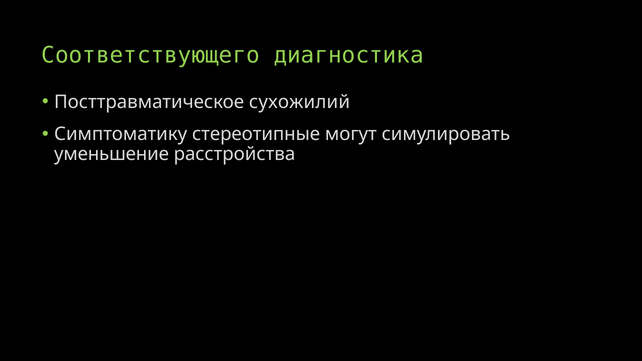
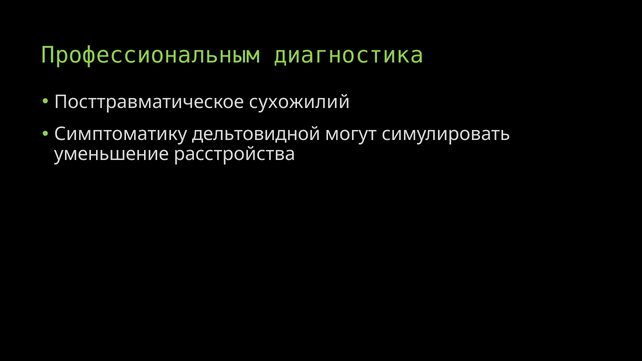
Соответствующего: Соответствующего -> Профессиональным (151, 55)
стереотипные: стереотипные -> дельтовидной (256, 134)
